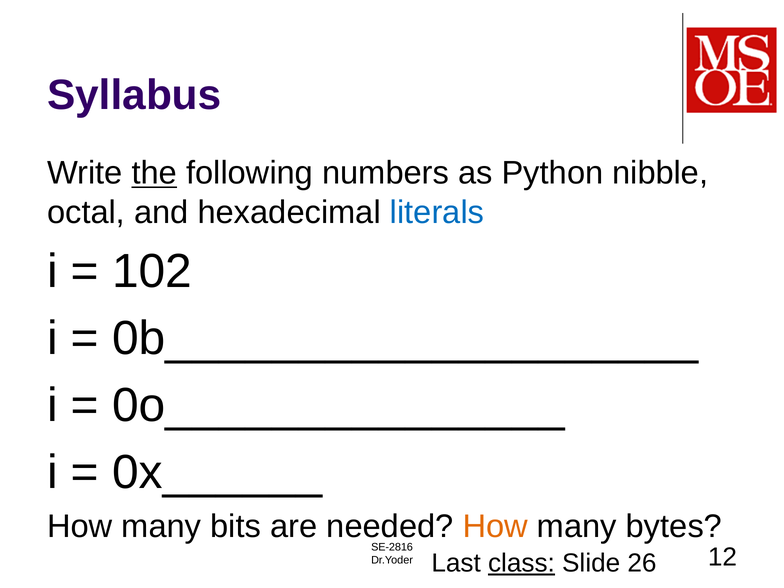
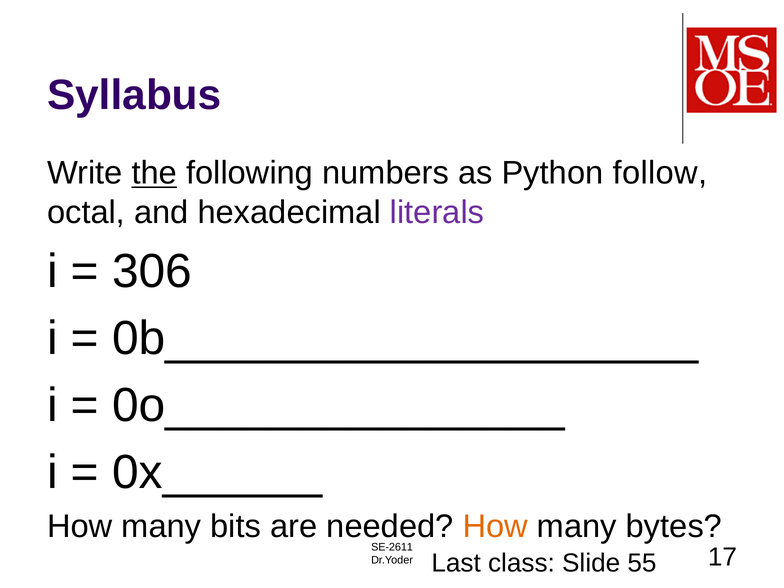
nibble: nibble -> follow (660, 173)
literals colour: blue -> purple (437, 212)
102: 102 -> 306 (152, 271)
SE-2816: SE-2816 -> SE-2611 (392, 547)
class underline: present -> none (521, 563)
26: 26 -> 55 (642, 563)
12: 12 -> 17 (722, 557)
